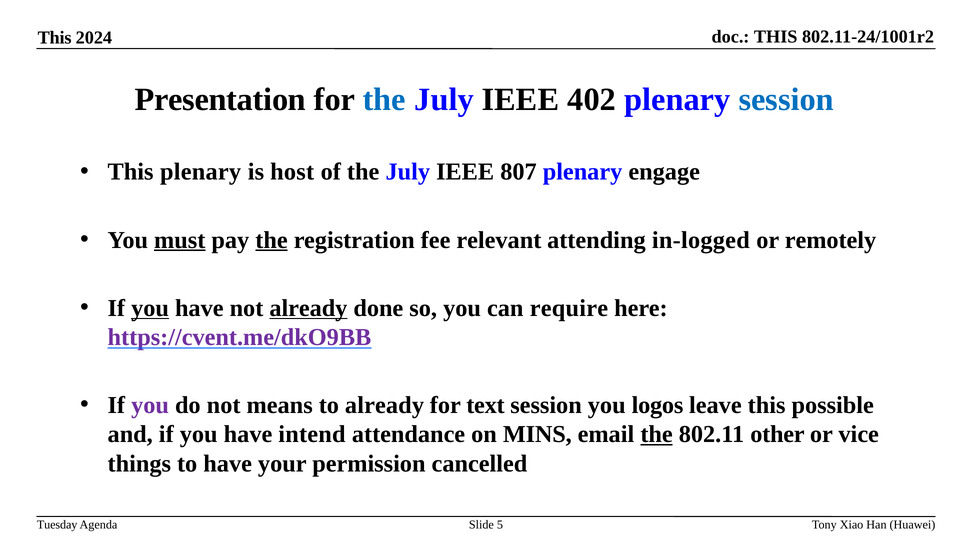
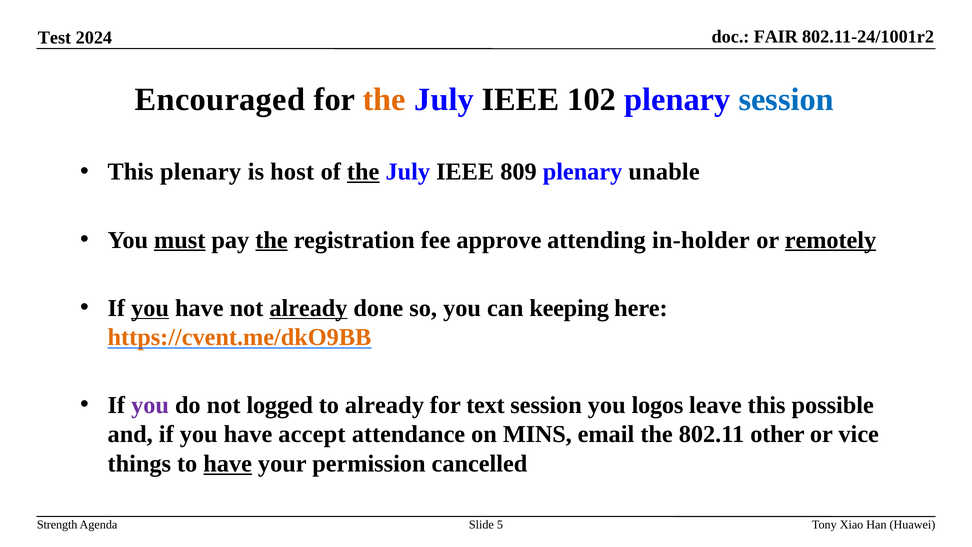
THIS: THIS -> FAIR (776, 37)
This: This -> Test (54, 38)
Presentation: Presentation -> Encouraged (220, 99)
the colour: blue -> orange (384, 99)
402: 402 -> 102 (592, 99)
the underline: none -> present (363, 172)
807: 807 -> 809 (518, 172)
engage: engage -> unable (664, 172)
relevant: relevant -> approve (499, 240)
in-logged: in-logged -> in-holder (701, 240)
remotely underline: none -> present (830, 240)
require: require -> keeping (569, 308)
https://cvent.me/dkO9BB colour: purple -> orange (239, 337)
means: means -> logged (280, 405)
intend: intend -> accept (312, 434)
the underline: present -> none (657, 434)
have underline: none -> present (228, 463)
Tuesday: Tuesday -> Strength (57, 524)
